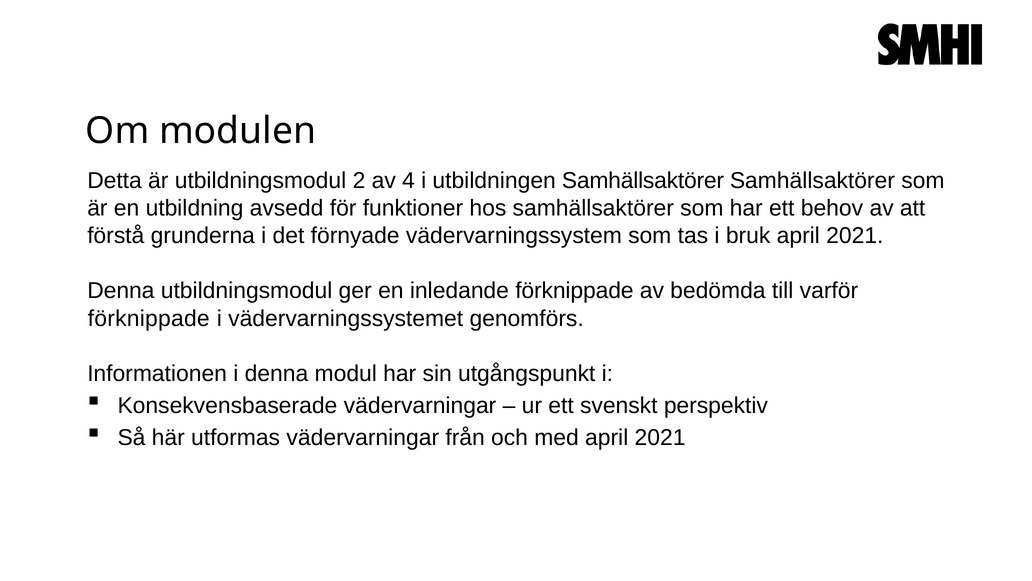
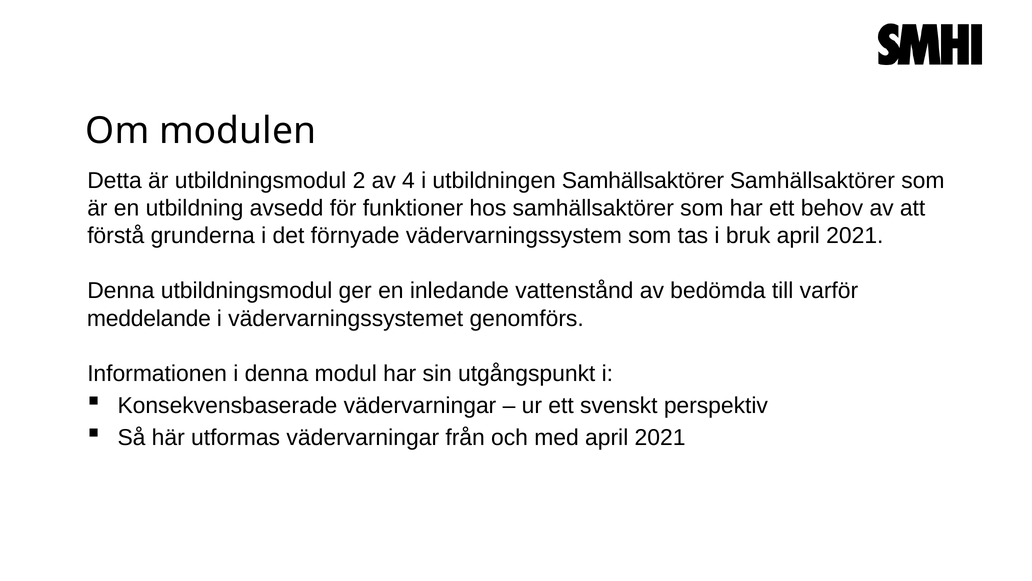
inledande förknippade: förknippade -> vattenstånd (574, 291)
förknippade: förknippade -> meddelande (149, 318)
